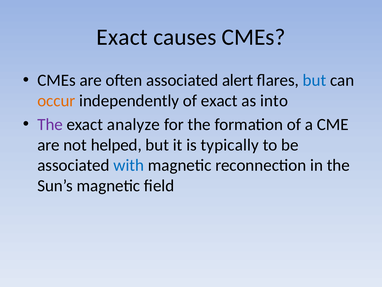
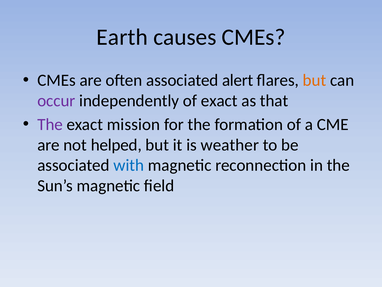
Exact: Exact -> Earth (122, 37)
but colour: blue -> orange (315, 80)
occur colour: orange -> purple (56, 101)
into: into -> that (274, 101)
analyze: analyze -> mission (133, 124)
typically: typically -> weather (230, 145)
